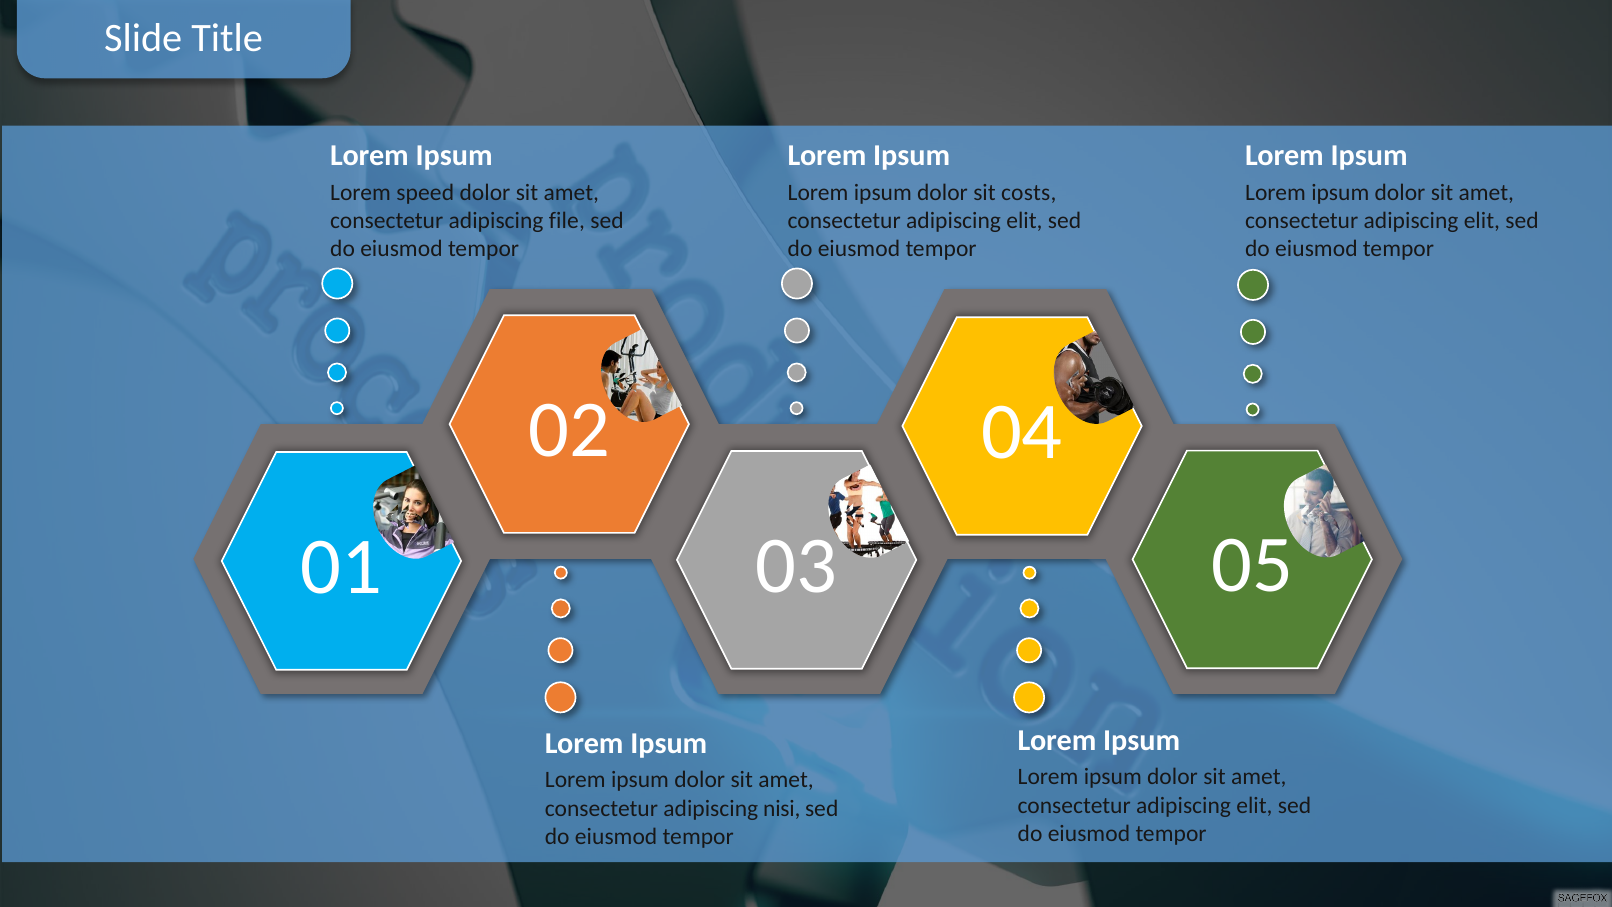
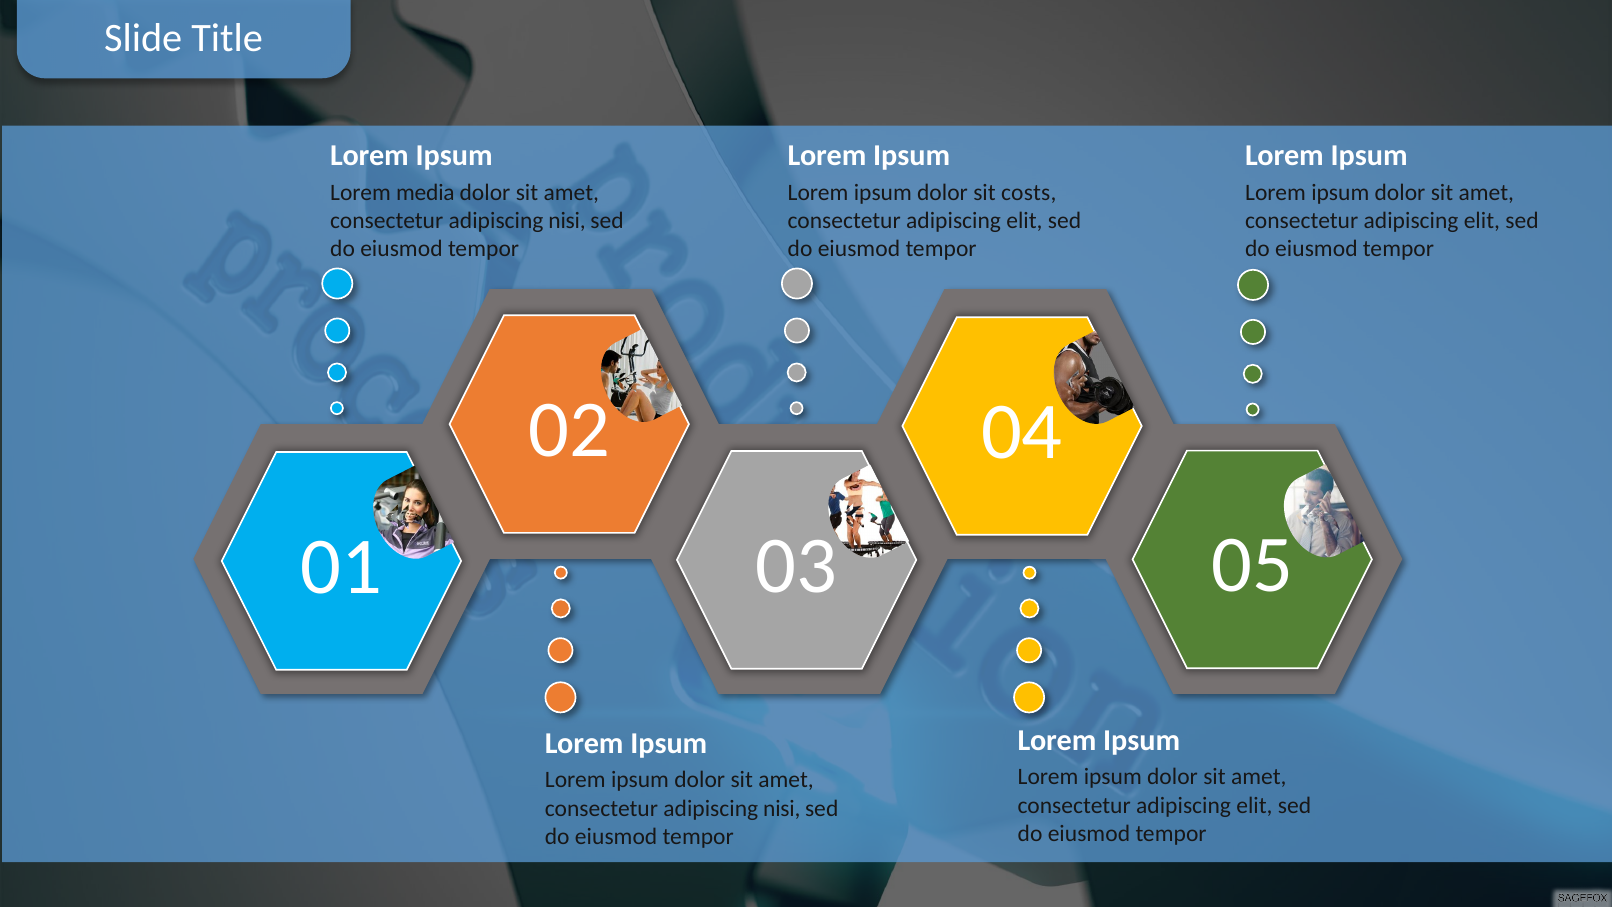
speed: speed -> media (425, 192)
file: file -> nisi (567, 221)
